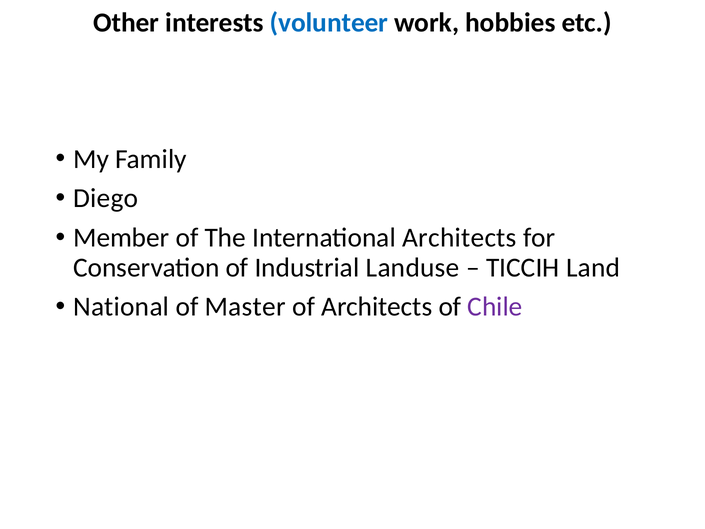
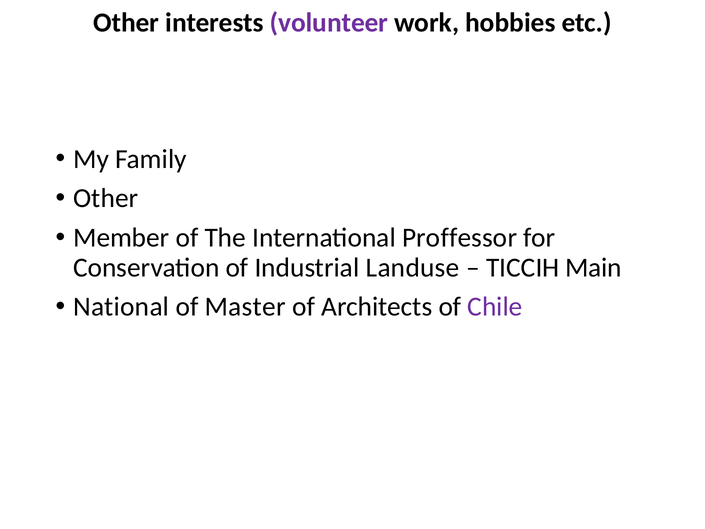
volunteer colour: blue -> purple (329, 23)
Diego: Diego -> Other (106, 198)
International Architects: Architects -> Proffessor (460, 238)
Land: Land -> Main (593, 267)
